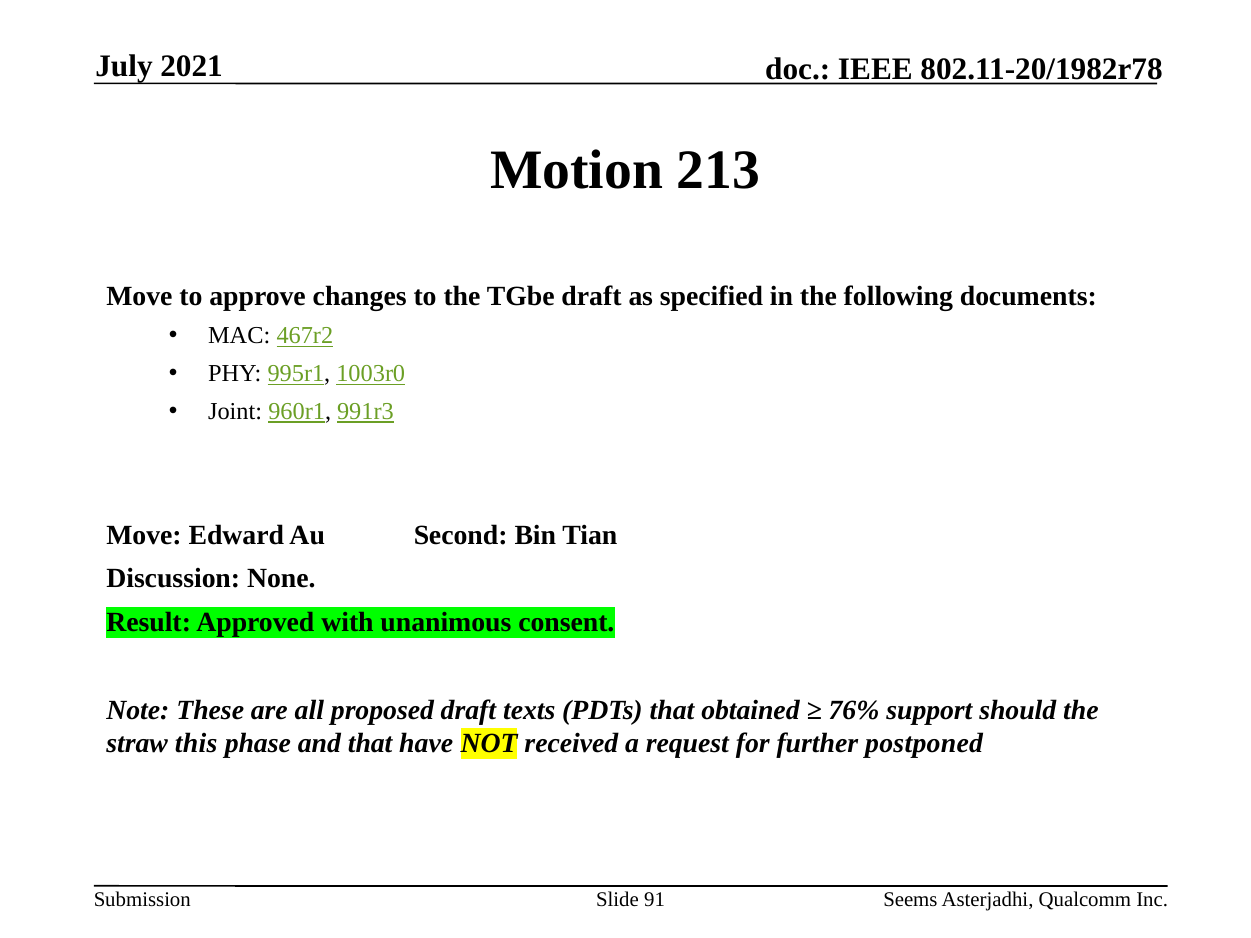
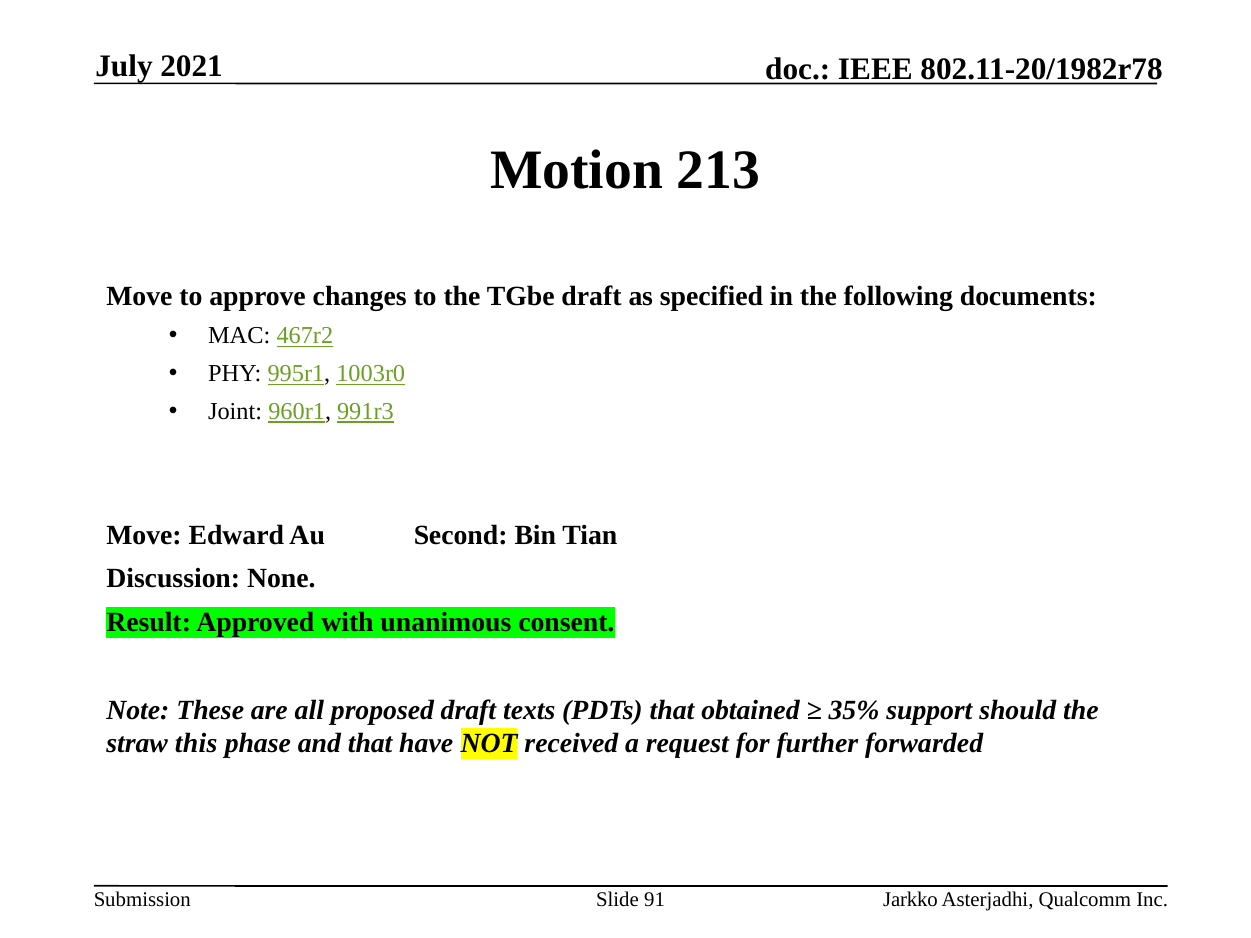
76%: 76% -> 35% (854, 710)
postponed: postponed -> forwarded (924, 744)
Seems: Seems -> Jarkko (910, 900)
